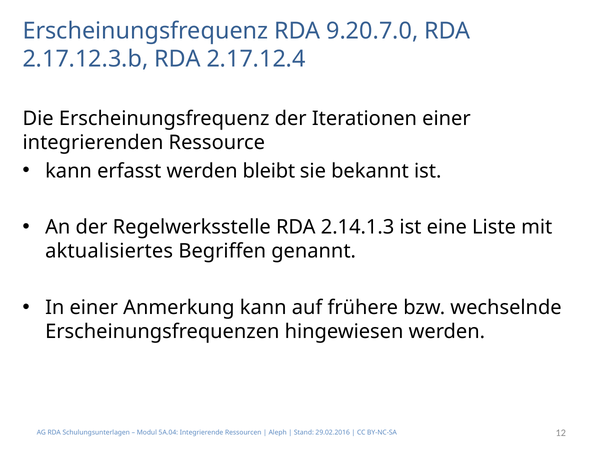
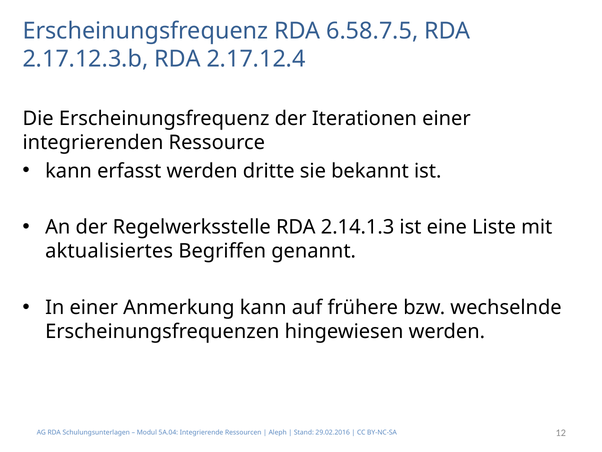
9.20.7.0: 9.20.7.0 -> 6.58.7.5 (372, 31)
bleibt: bleibt -> dritte (269, 171)
